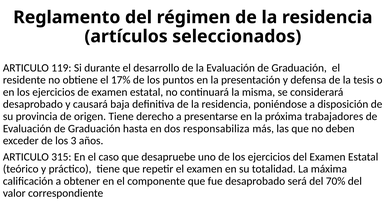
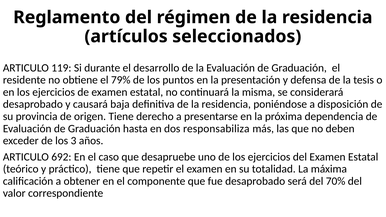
17%: 17% -> 79% (121, 80)
trabajadores: trabajadores -> dependencia (334, 116)
315: 315 -> 692 (61, 157)
